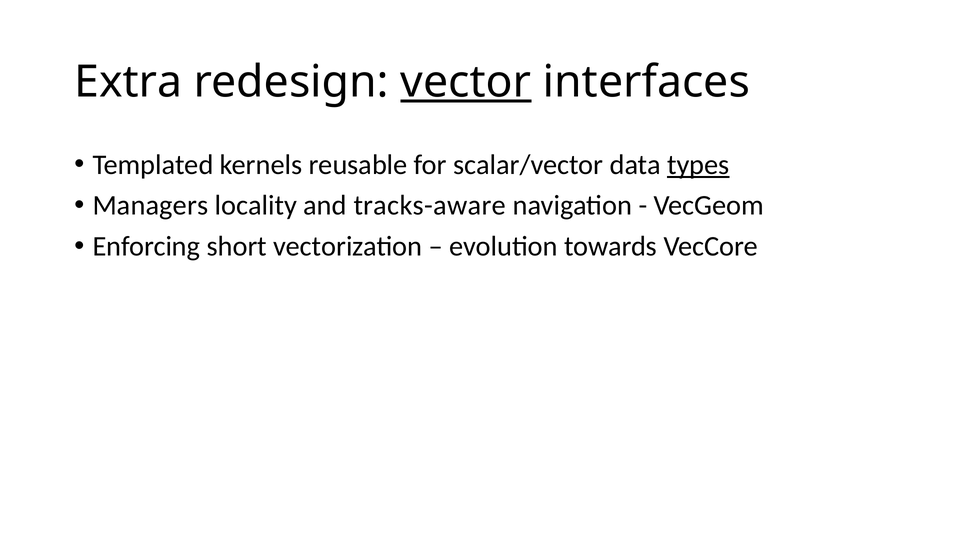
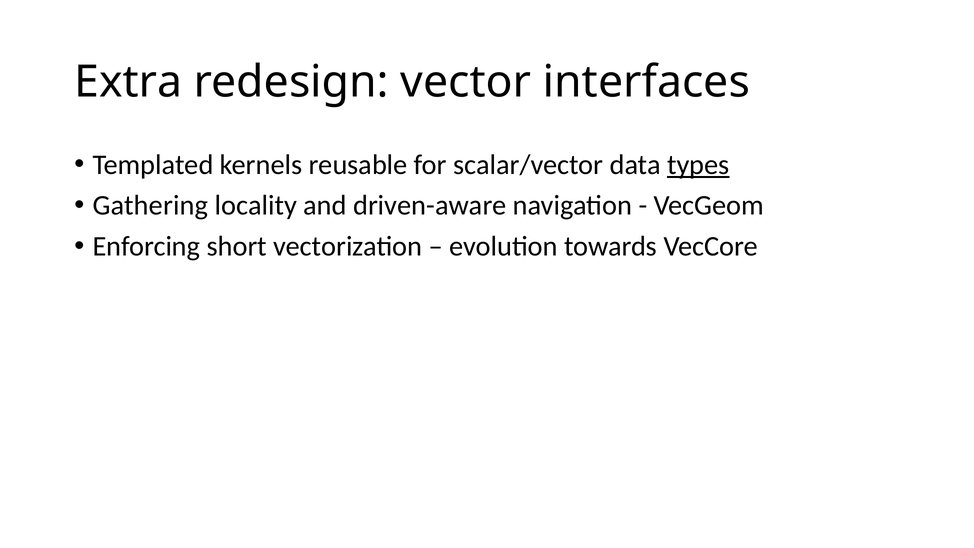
vector underline: present -> none (466, 82)
Managers: Managers -> Gathering (150, 206)
tracks-aware: tracks-aware -> driven-aware (430, 206)
